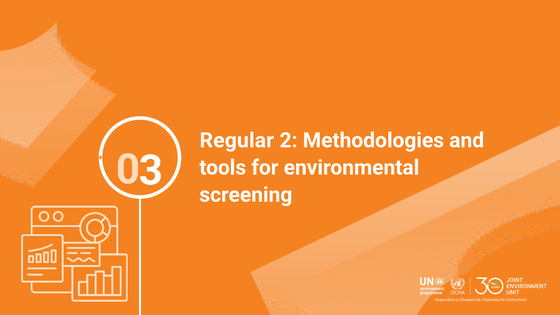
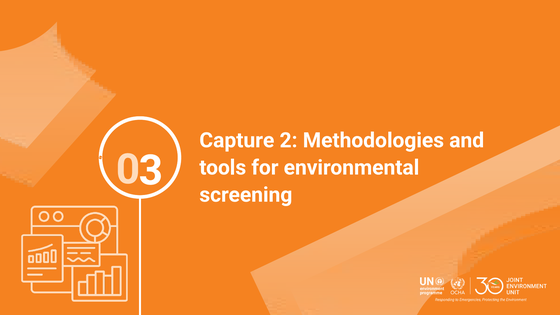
Regular: Regular -> Capture (237, 140)
